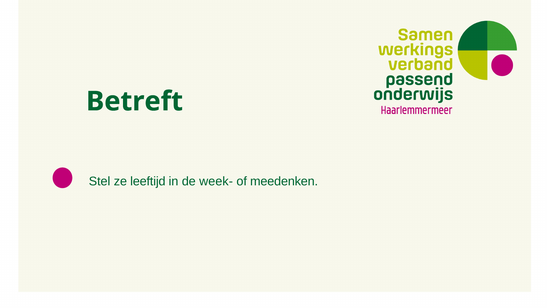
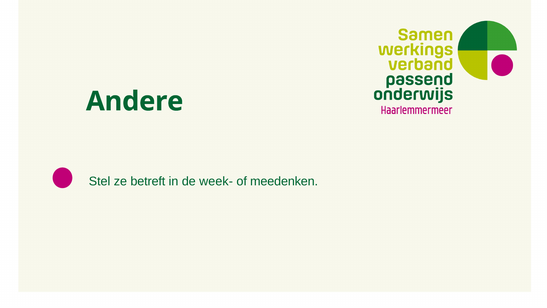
Betreft: Betreft -> Andere (135, 101)
leeftijd: leeftijd -> betreft (148, 181)
